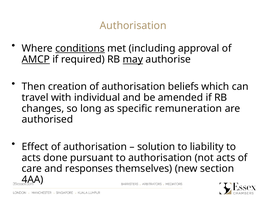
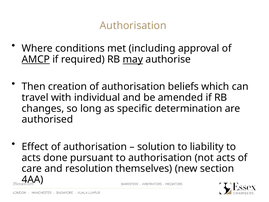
conditions underline: present -> none (80, 48)
remuneration: remuneration -> determination (189, 108)
responses: responses -> resolution (89, 168)
